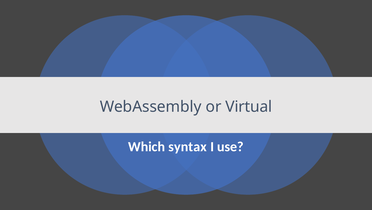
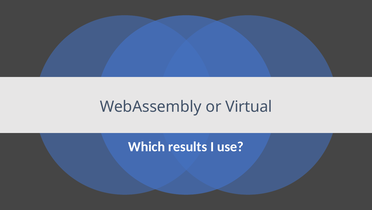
syntax: syntax -> results (188, 146)
